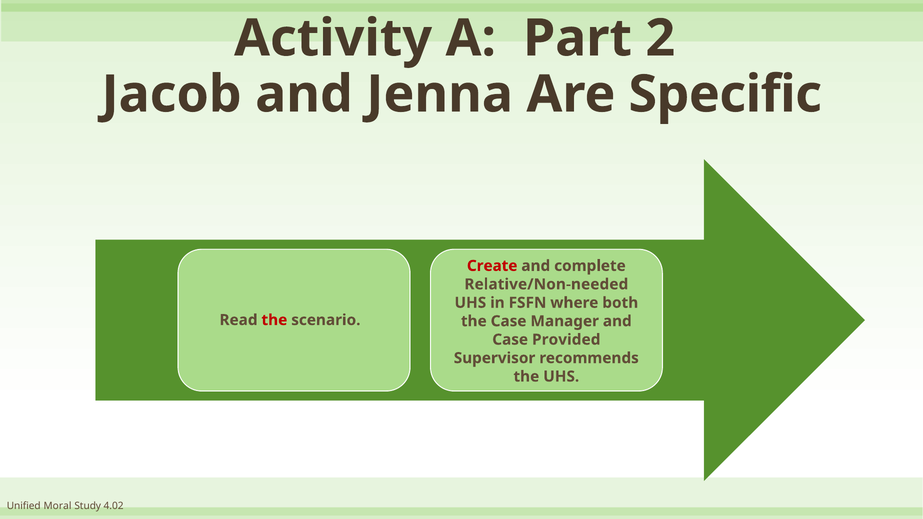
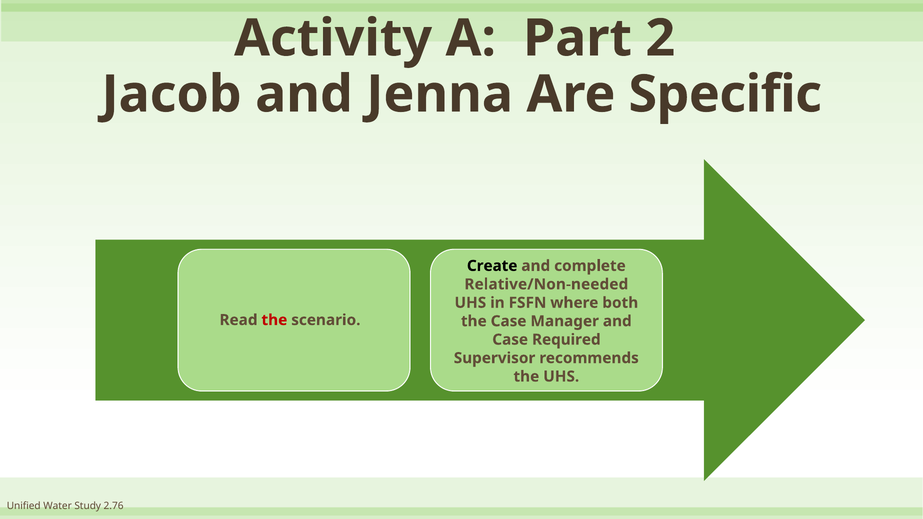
Create colour: red -> black (492, 266)
Provided: Provided -> Required (566, 340)
Moral: Moral -> Water (58, 506)
4.02: 4.02 -> 2.76 (114, 506)
